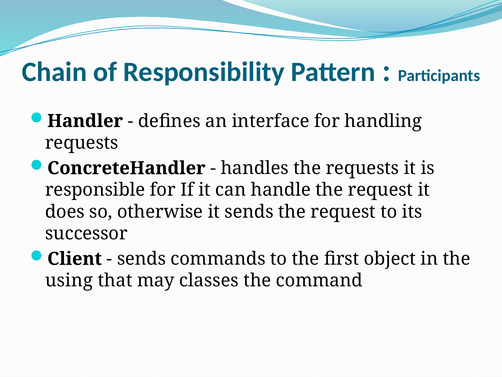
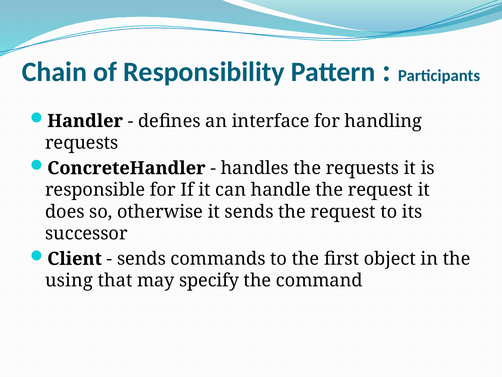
classes: classes -> specify (209, 280)
